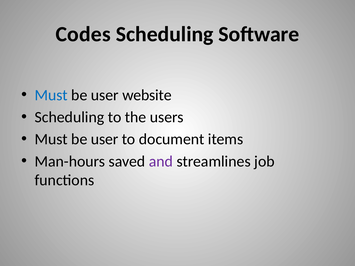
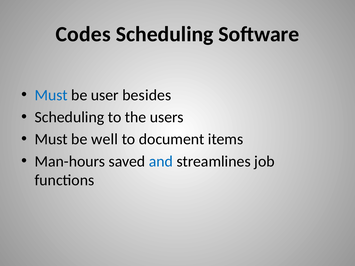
website: website -> besides (147, 95)
user: user -> well (105, 139)
and colour: purple -> blue (161, 161)
